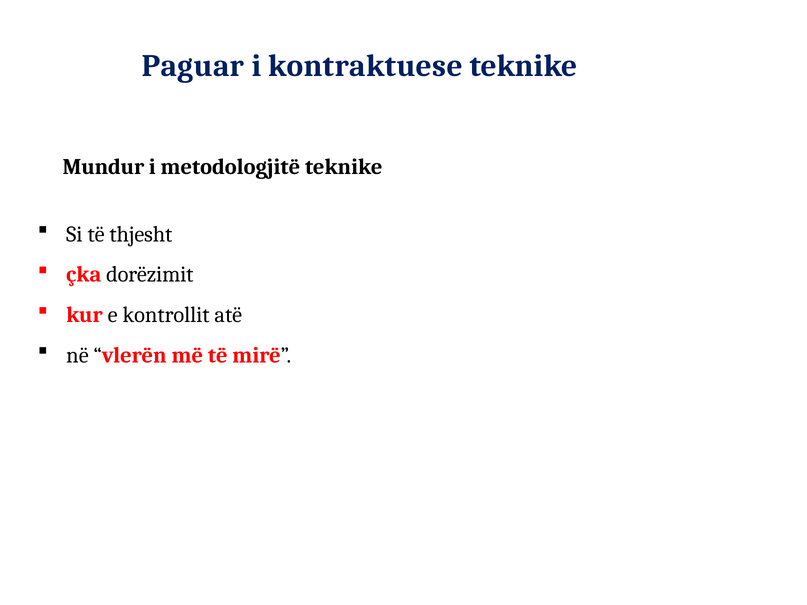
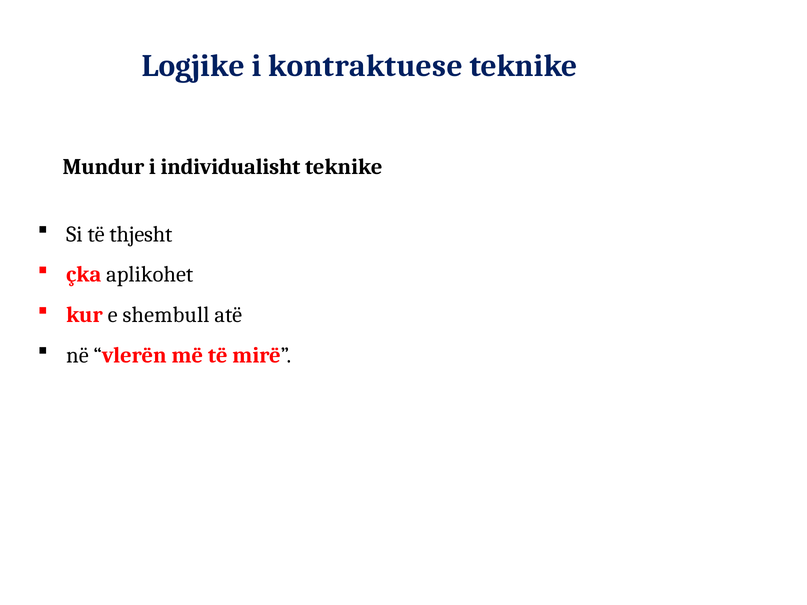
Paguar: Paguar -> Logjike (193, 66)
metodologjitë: metodologjitë -> individualisht (230, 167)
dorëzimit: dorëzimit -> aplikohet (150, 275)
kontrollit: kontrollit -> shembull (166, 315)
